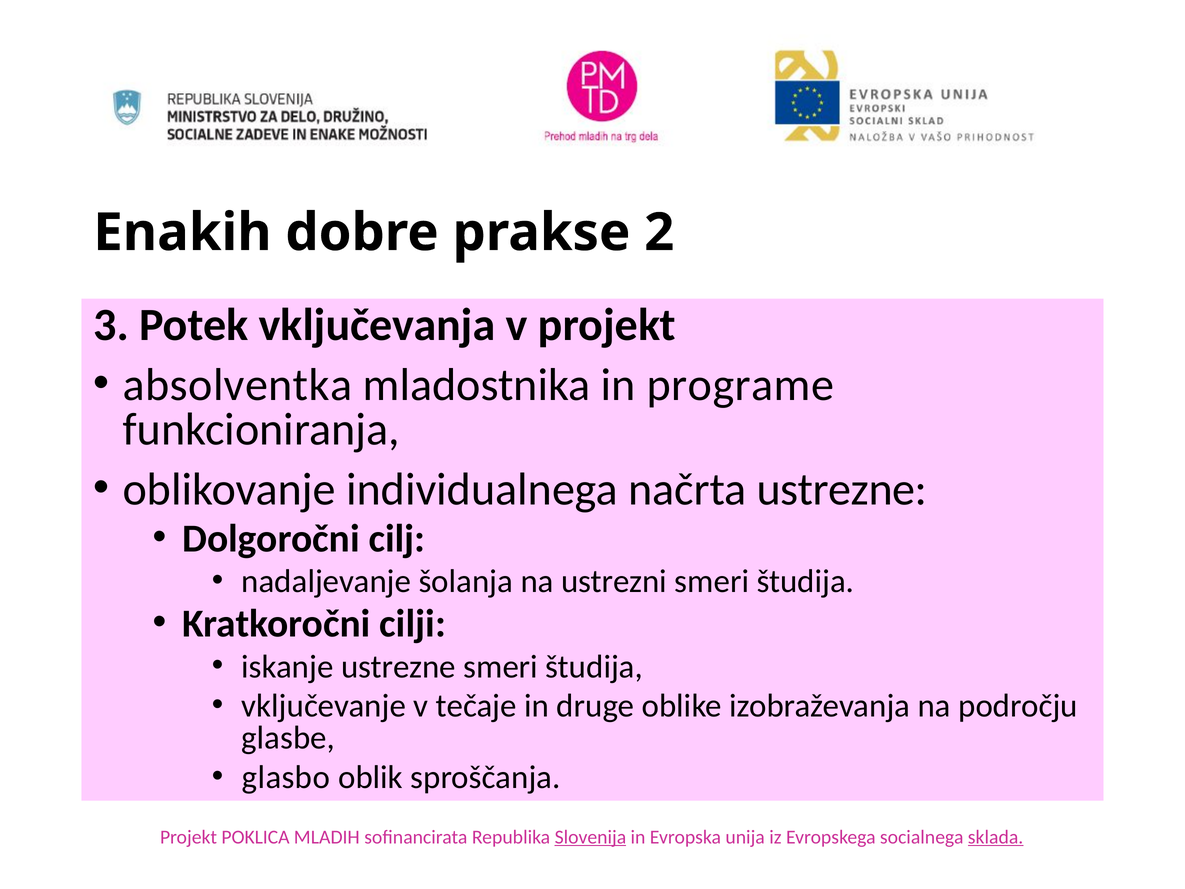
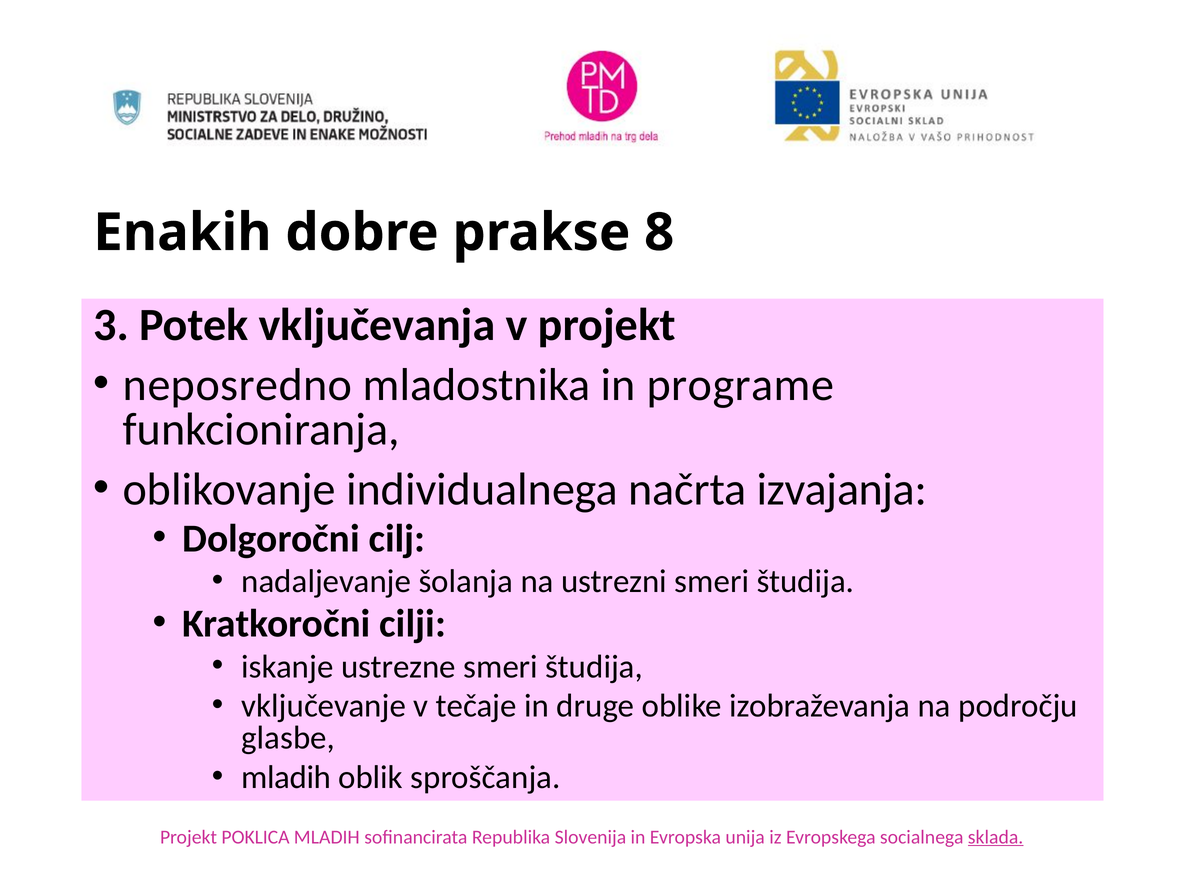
2: 2 -> 8 (659, 233)
absolventka: absolventka -> neposredno (238, 385)
načrta ustrezne: ustrezne -> izvajanja (842, 489)
glasbo: glasbo -> mladih (286, 777)
Slovenija underline: present -> none (590, 837)
